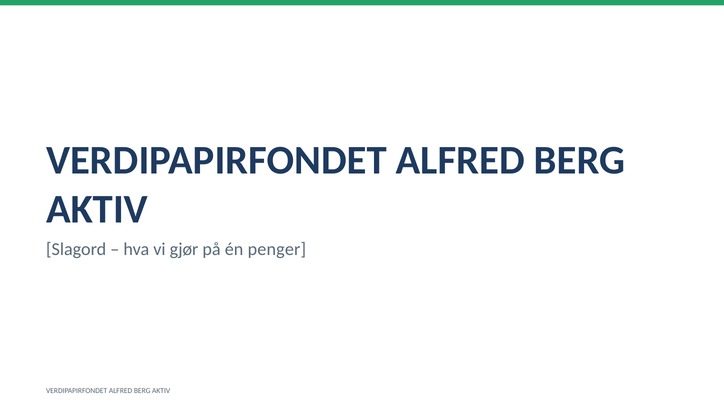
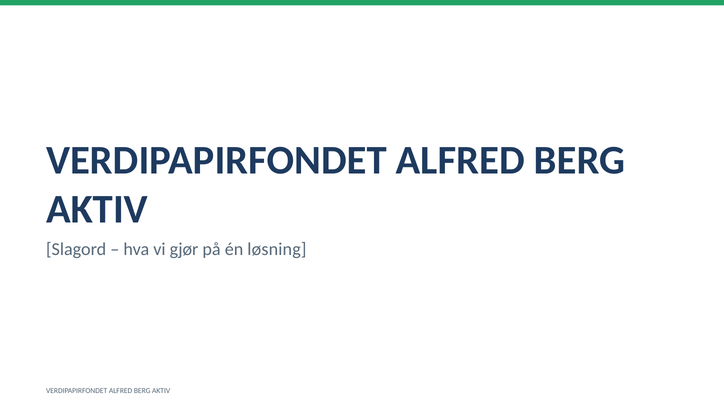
penger: penger -> løsning (277, 249)
